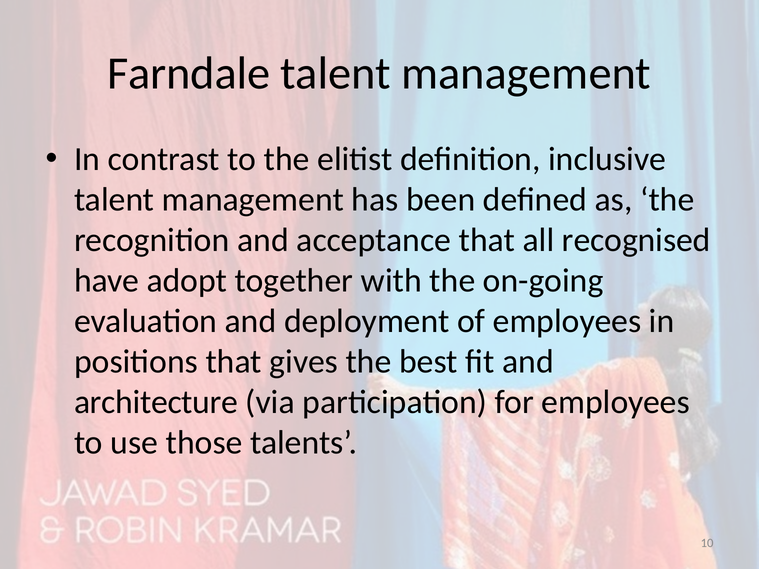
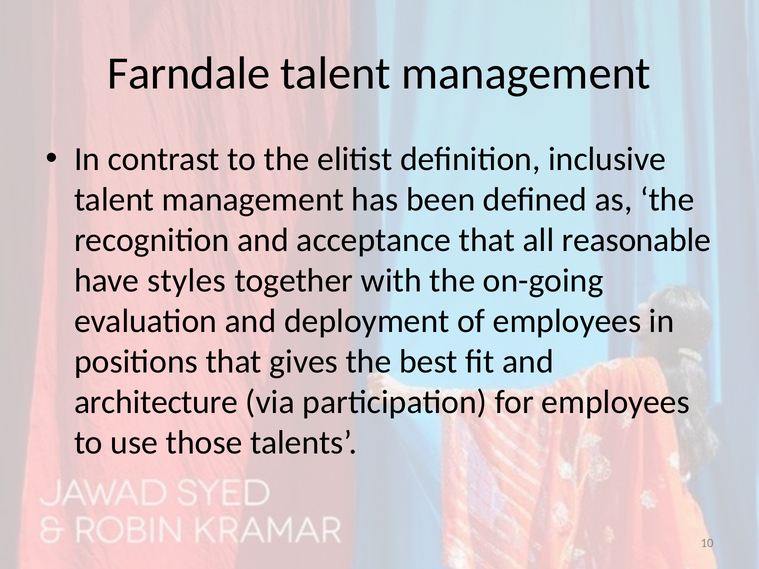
recognised: recognised -> reasonable (636, 240)
adopt: adopt -> styles (187, 281)
